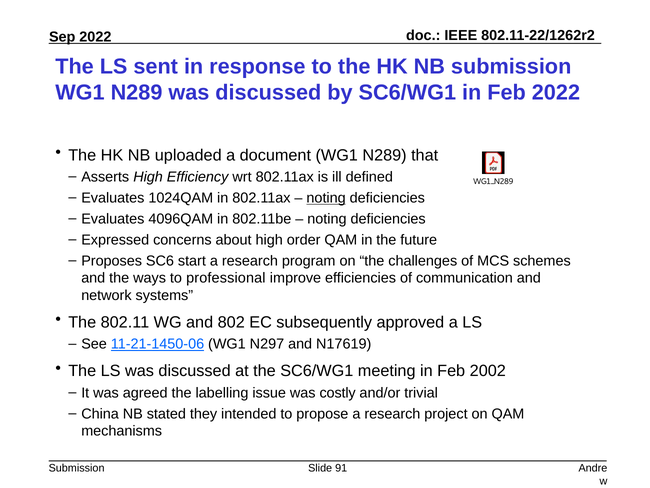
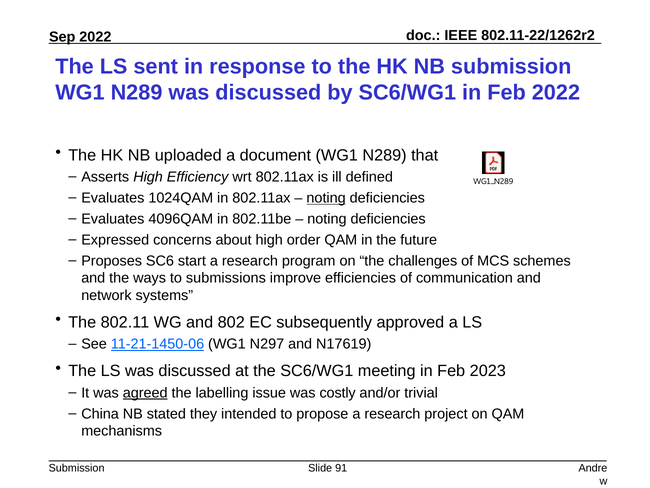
professional: professional -> submissions (226, 278)
2002: 2002 -> 2023 (488, 371)
agreed underline: none -> present (145, 392)
